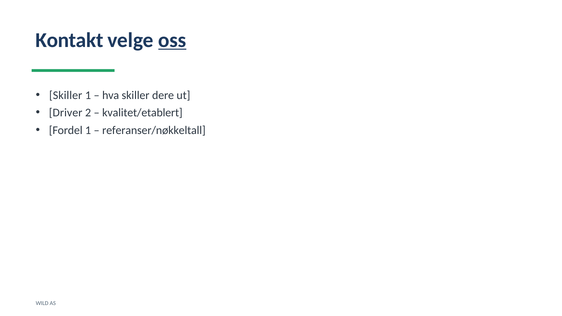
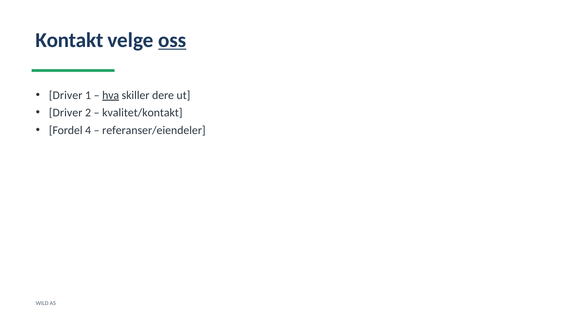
Skiller: Skiller -> Driver (66, 95)
hva underline: none -> present (111, 95)
kvalitet/etablert: kvalitet/etablert -> kvalitet/kontakt (142, 113)
Fordel 1: 1 -> 4 (88, 130)
referanser/nøkkeltall: referanser/nøkkeltall -> referanser/eiendeler (154, 130)
